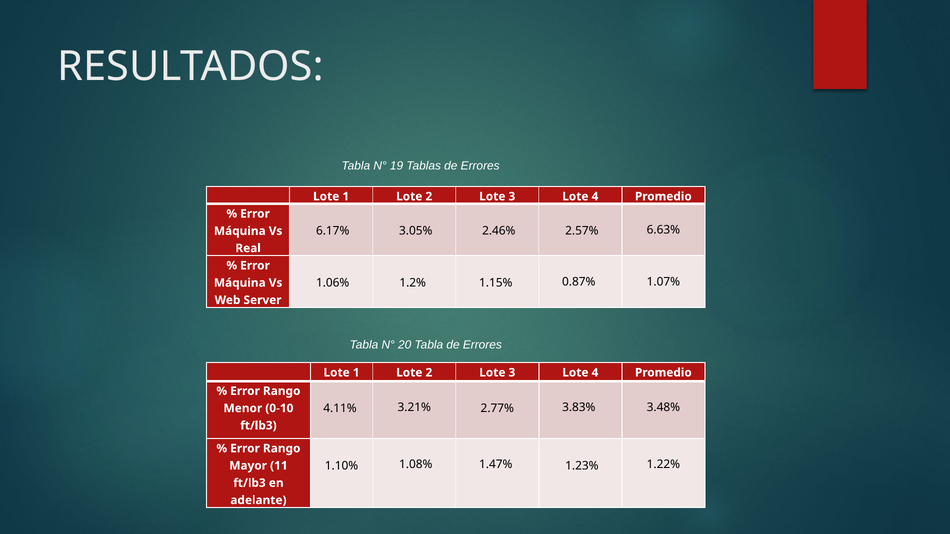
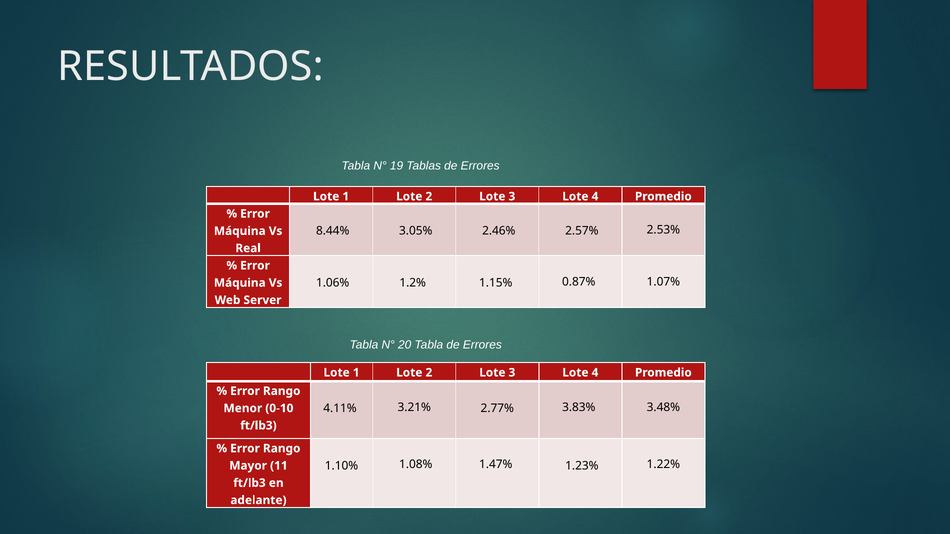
6.17%: 6.17% -> 8.44% (333, 231)
6.63%: 6.63% -> 2.53% (663, 230)
